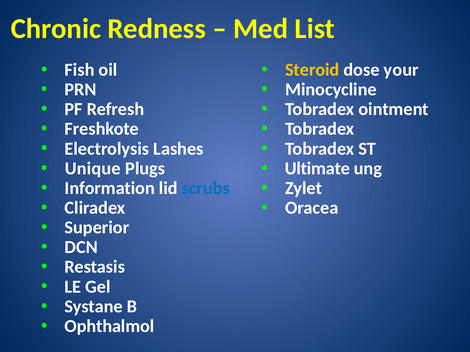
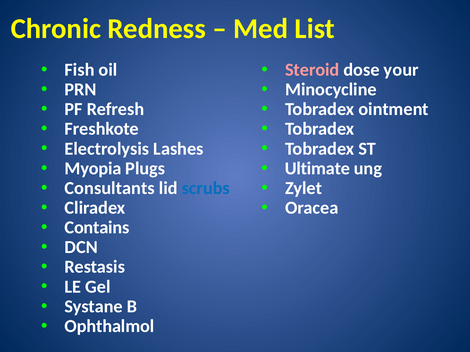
Steroid colour: yellow -> pink (312, 70)
Unique: Unique -> Myopia (93, 169)
Information: Information -> Consultants (110, 188)
Superior: Superior -> Contains (97, 228)
